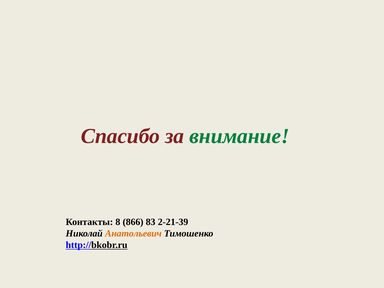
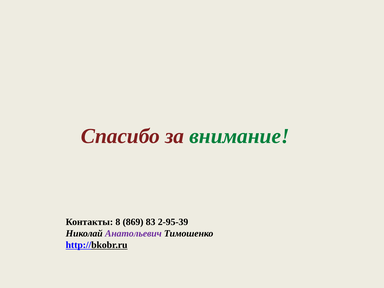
866: 866 -> 869 (133, 222)
2-21-39: 2-21-39 -> 2-95-39 (173, 222)
Анатольевич colour: orange -> purple (133, 233)
